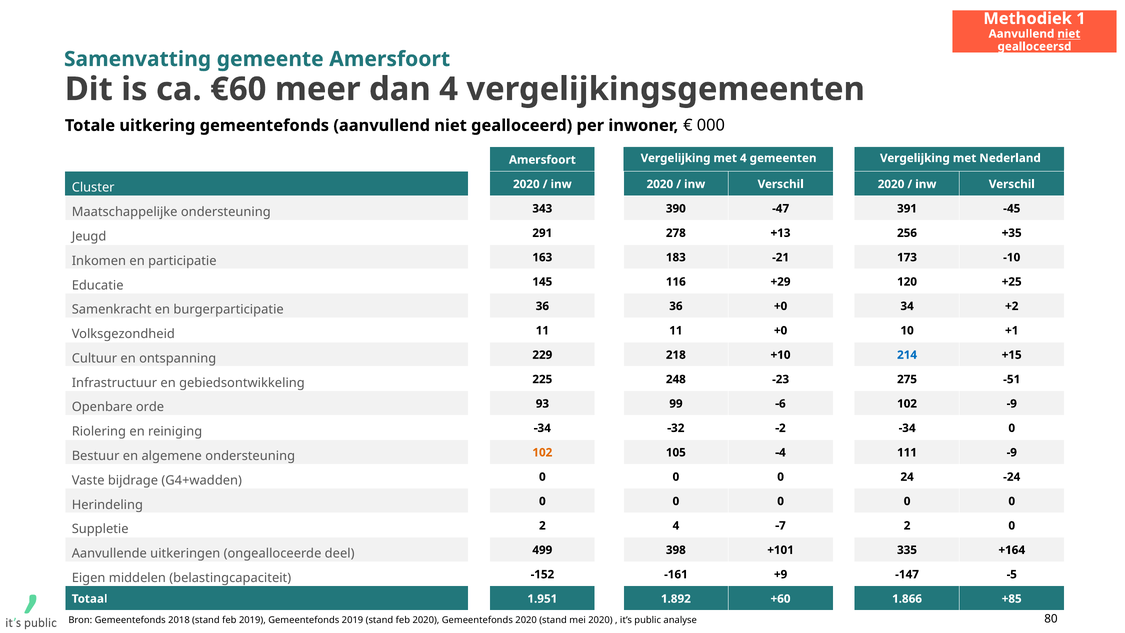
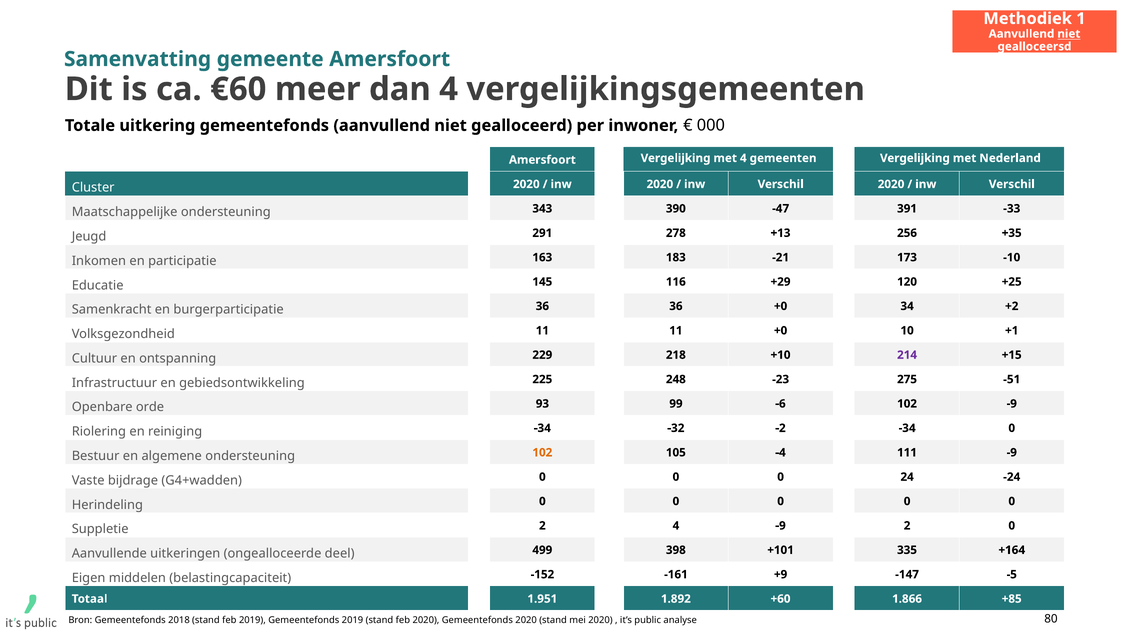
-45: -45 -> -33 (1012, 209)
214 colour: blue -> purple (907, 355)
4 -7: -7 -> -9 (781, 526)
